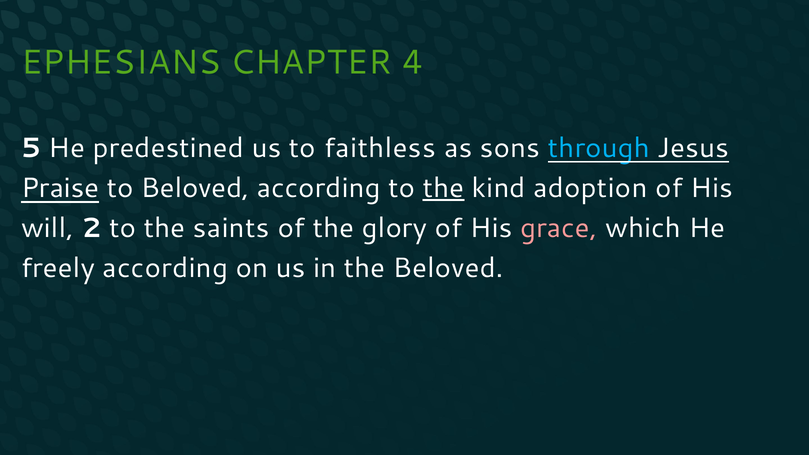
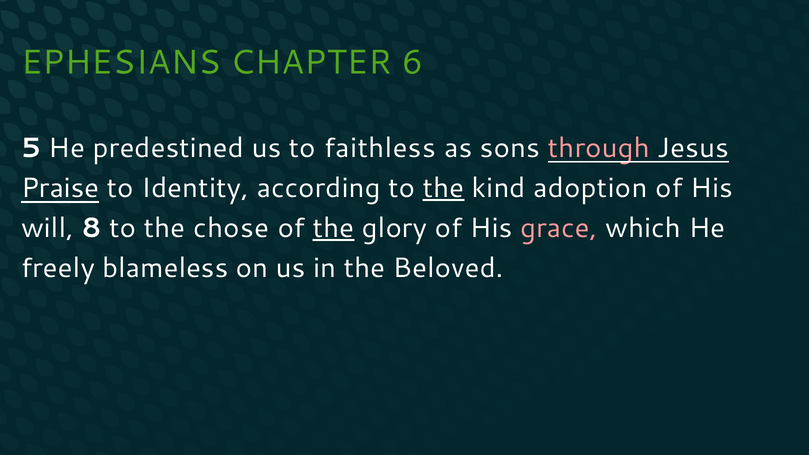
4: 4 -> 6 (412, 62)
through colour: light blue -> pink (599, 148)
to Beloved: Beloved -> Identity (195, 188)
2: 2 -> 8 (92, 228)
saints: saints -> chose (231, 228)
the underline: none -> present (333, 228)
freely according: according -> blameless (165, 268)
